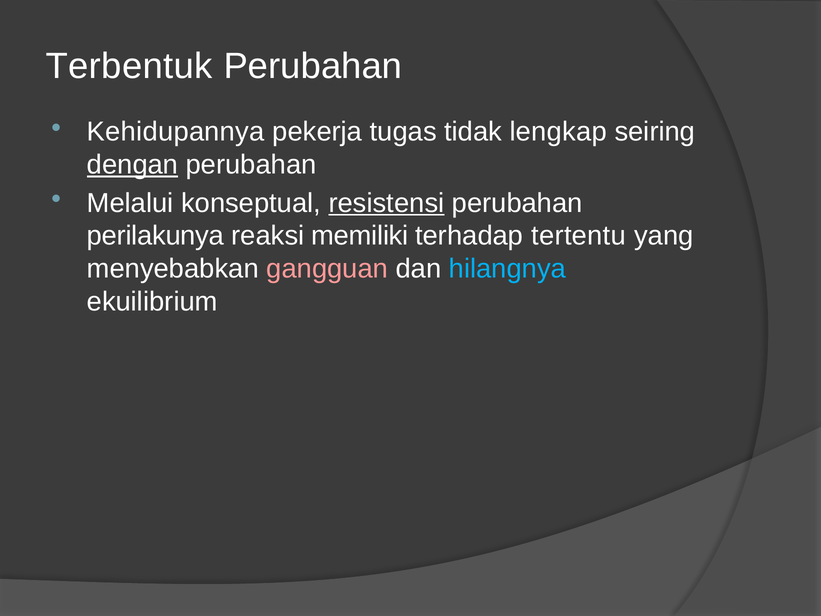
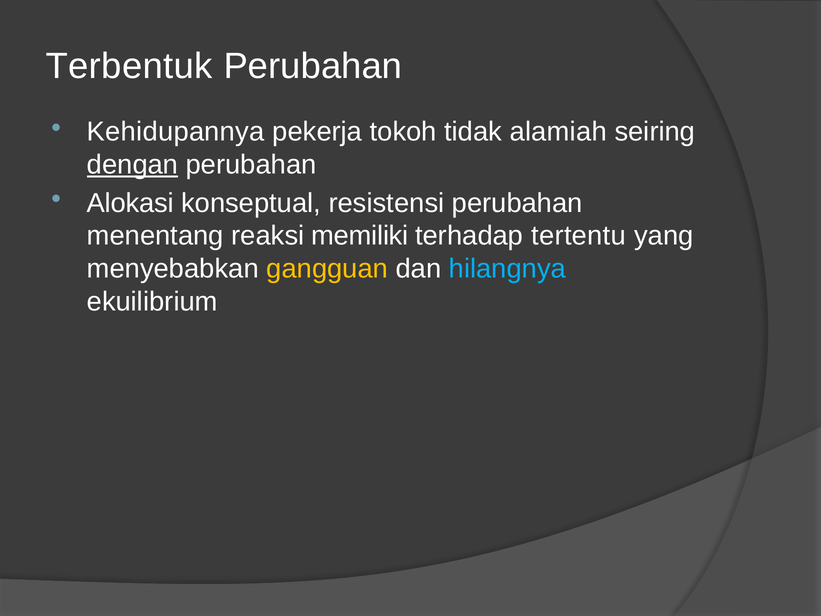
tugas: tugas -> tokoh (403, 132)
lengkap: lengkap -> alamiah (558, 132)
Melalui: Melalui -> Alokasi (130, 203)
resistensi underline: present -> none (386, 203)
perilakunya: perilakunya -> menentang (155, 236)
gangguan colour: pink -> yellow (327, 269)
